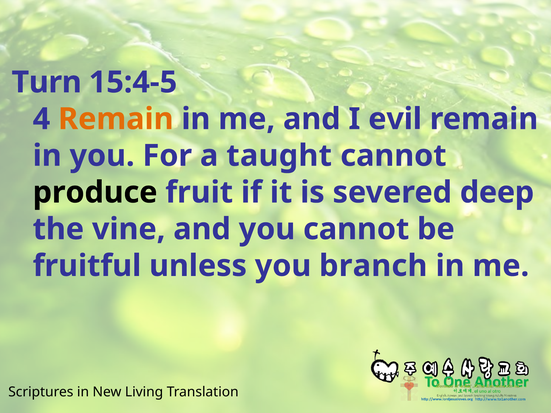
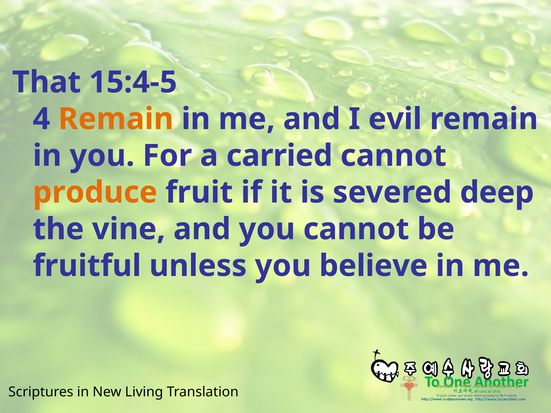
Turn: Turn -> That (46, 82)
taught: taught -> carried (279, 156)
produce colour: black -> orange (95, 193)
branch: branch -> believe (374, 266)
